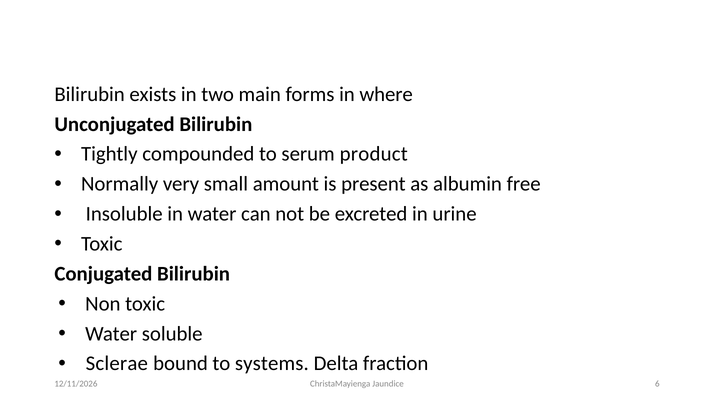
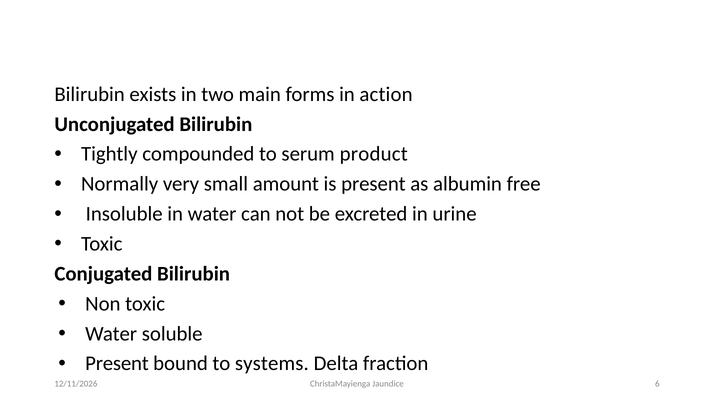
where: where -> action (386, 94)
Sclerae: Sclerae -> Present (117, 363)
